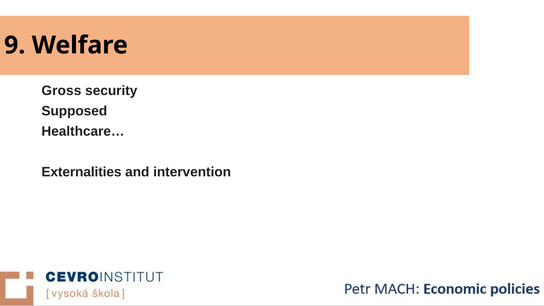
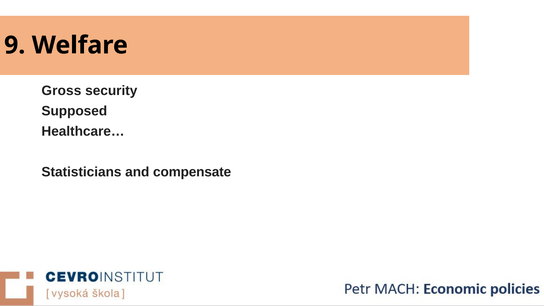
Externalities: Externalities -> Statisticians (81, 172)
intervention: intervention -> compensate (192, 172)
